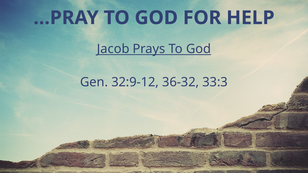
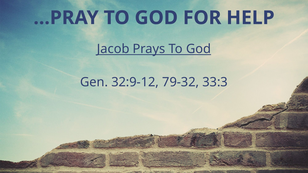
36-32: 36-32 -> 79-32 (181, 82)
